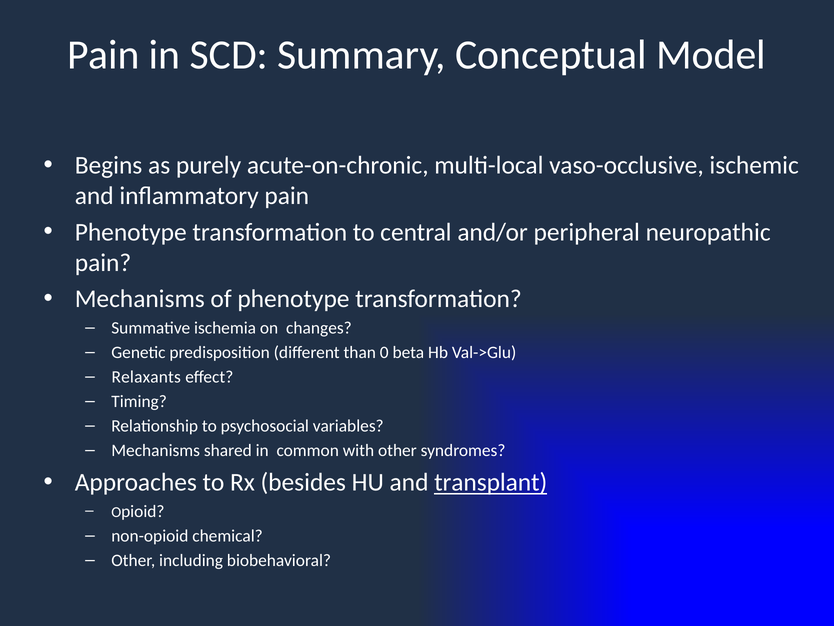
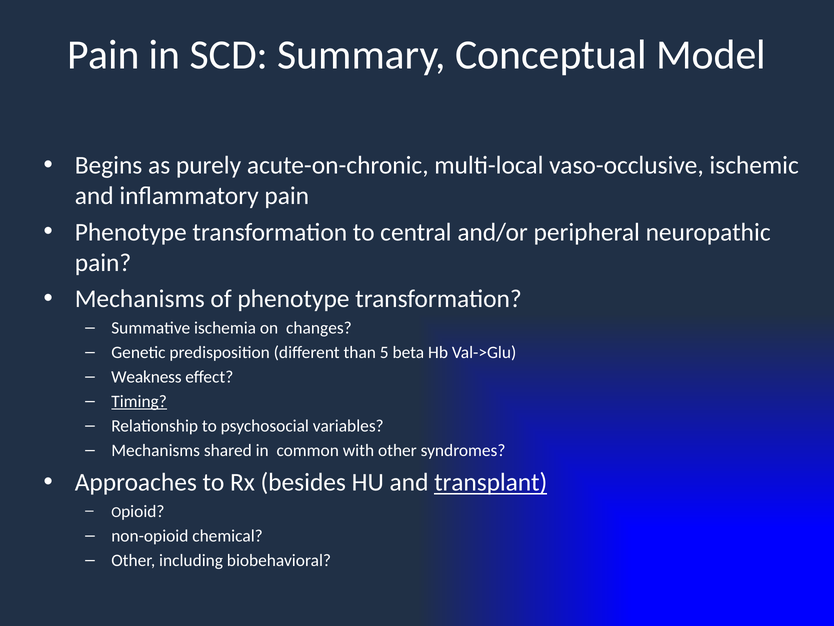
0: 0 -> 5 (384, 352)
Relaxants: Relaxants -> Weakness (146, 377)
Timing underline: none -> present (139, 401)
